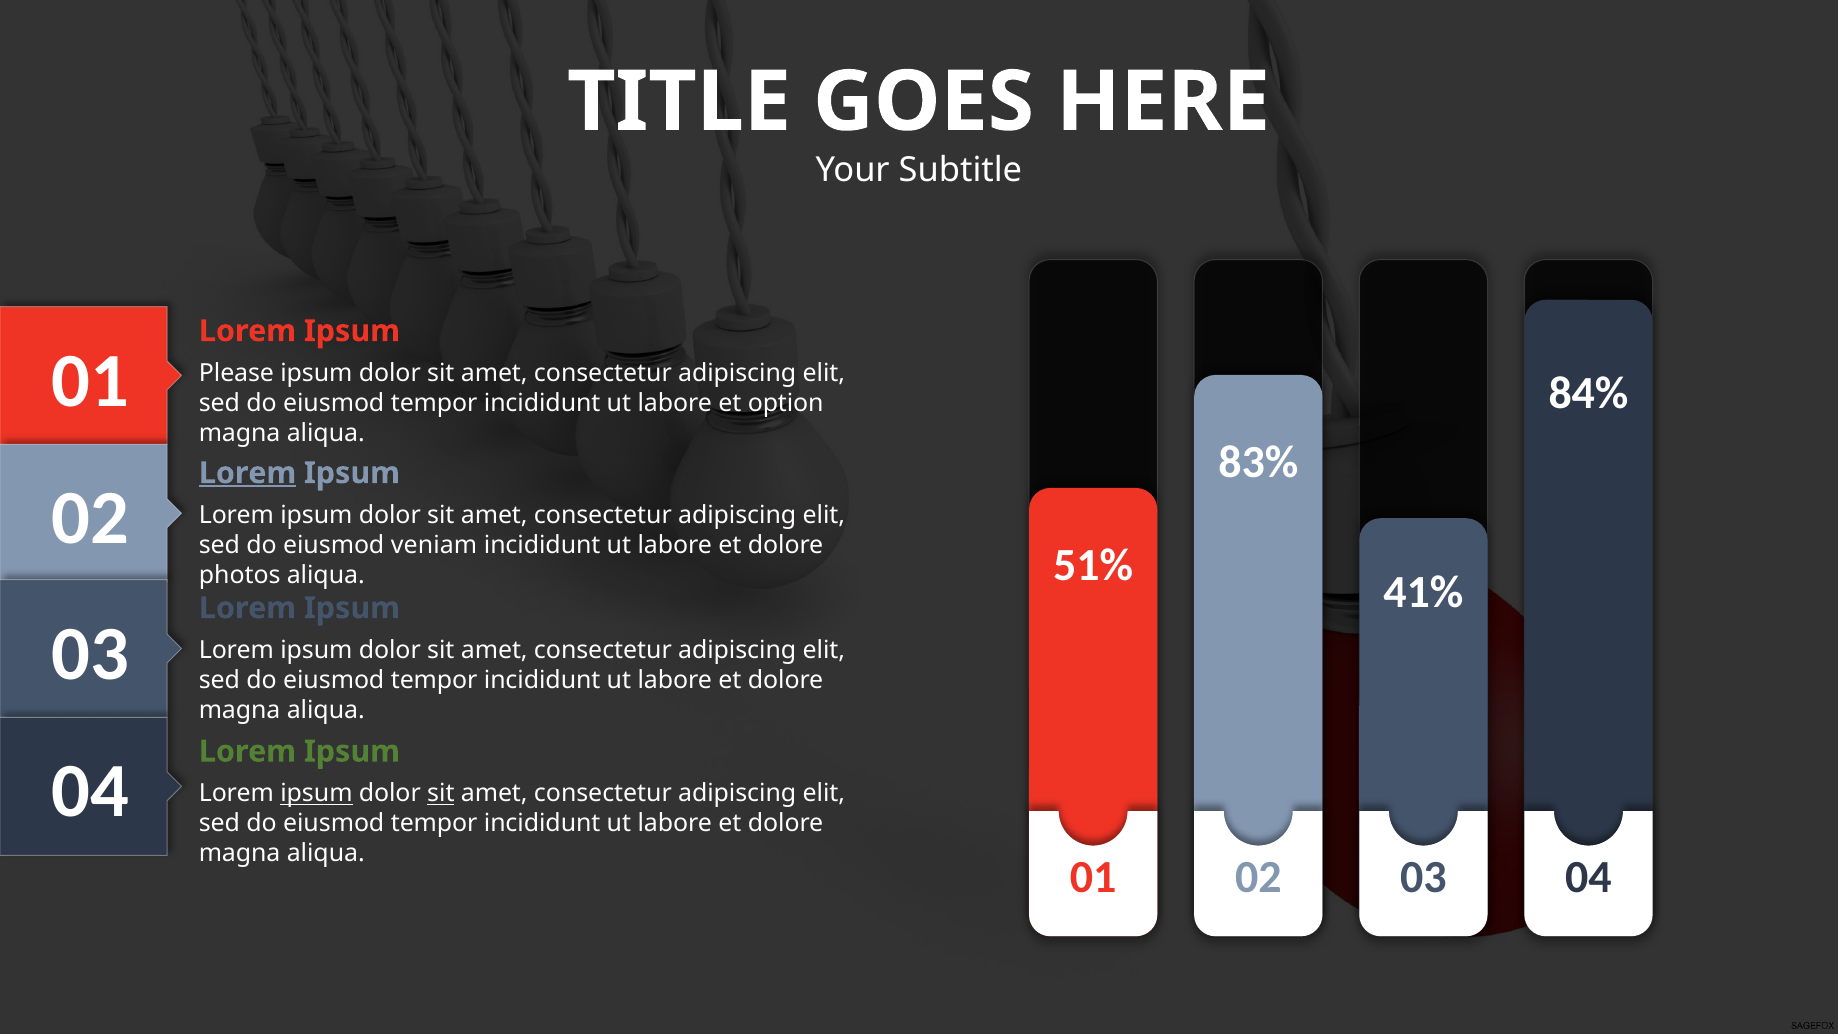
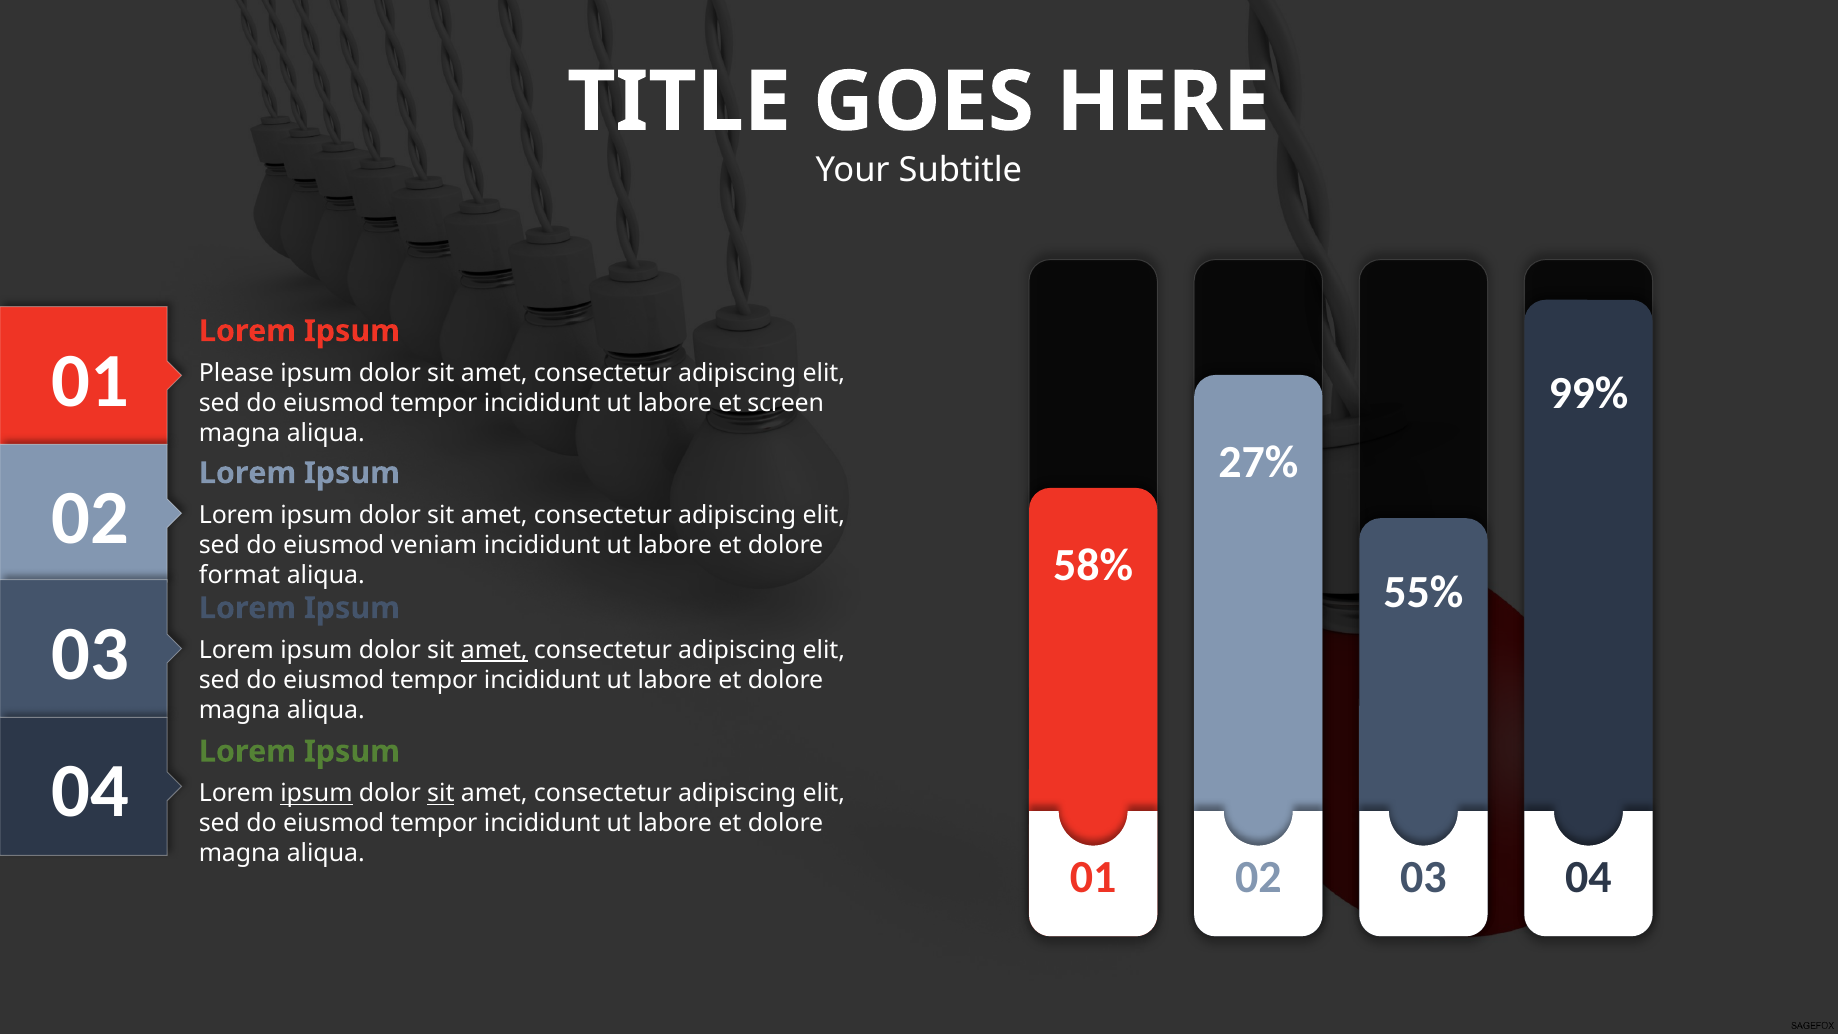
84%: 84% -> 99% (1589, 393)
option: option -> screen (786, 403)
83%: 83% -> 27% (1258, 462)
Lorem underline: present -> none (248, 473)
51%: 51% -> 58% (1093, 565)
photos: photos -> format (240, 575)
41%: 41% -> 55% (1423, 593)
amet underline: none -> present (494, 650)
